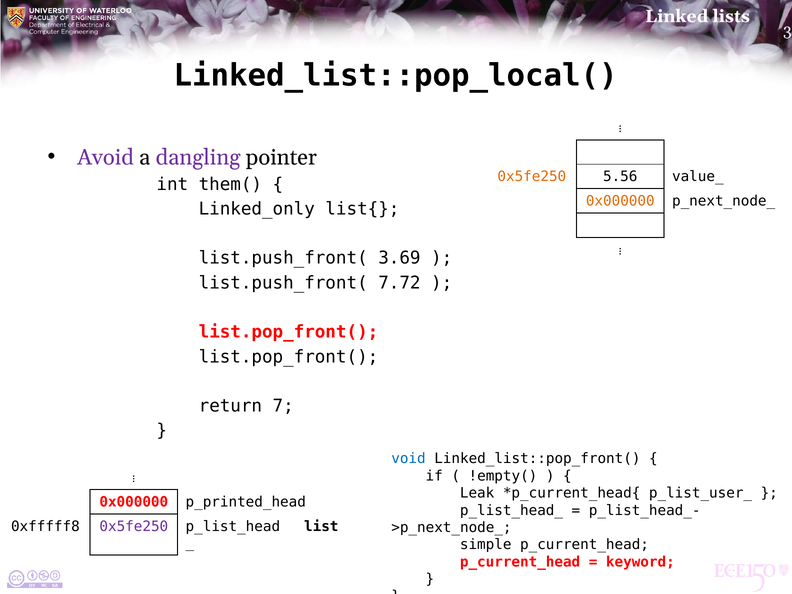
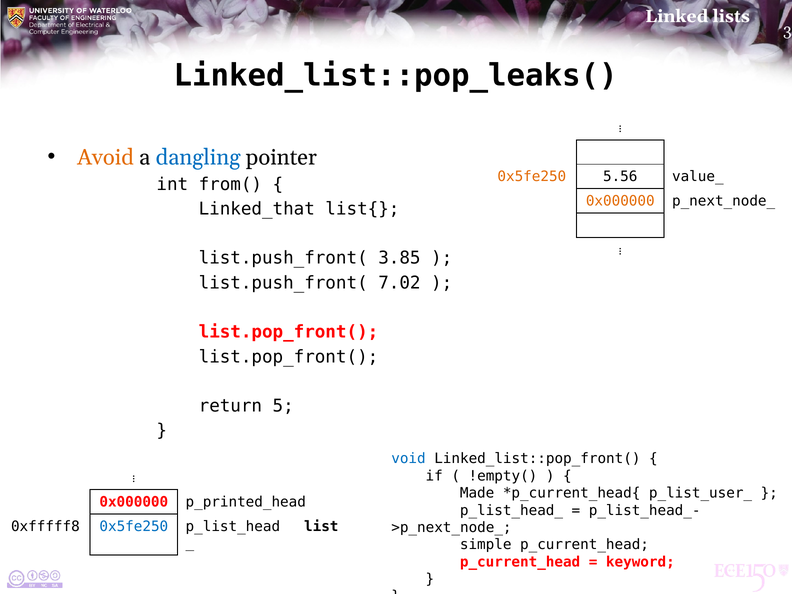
Linked_list::pop_local(: Linked_list::pop_local( -> Linked_list::pop_leaks( (396, 75)
Avoid colour: purple -> orange (106, 157)
dangling colour: purple -> blue (198, 157)
them(: them( -> from( (230, 184)
Linked_only: Linked_only -> Linked_that (257, 209)
3.69: 3.69 -> 3.85 (399, 258)
7.72: 7.72 -> 7.02 (399, 283)
7: 7 -> 5 (283, 406)
Leak: Leak -> Made (477, 493)
0x5fe250 colour: purple -> blue (134, 526)
